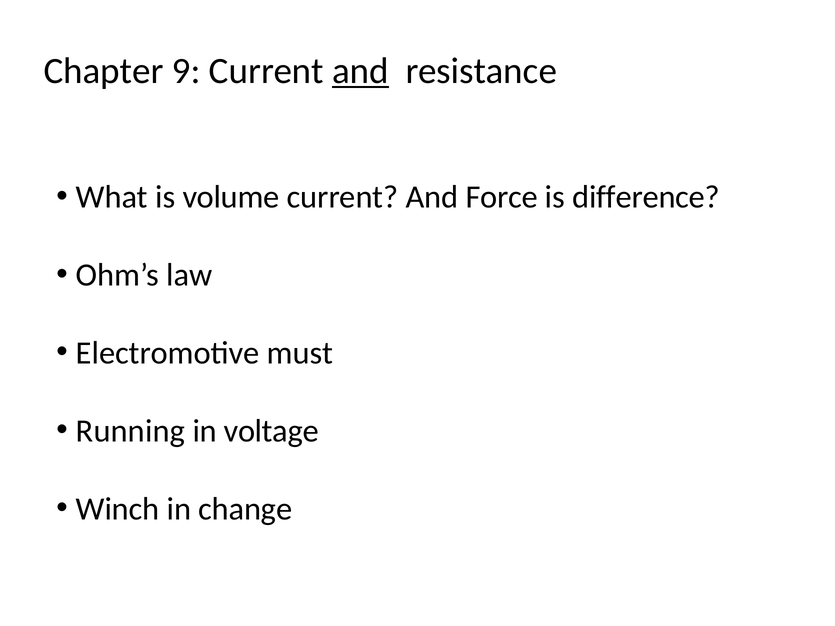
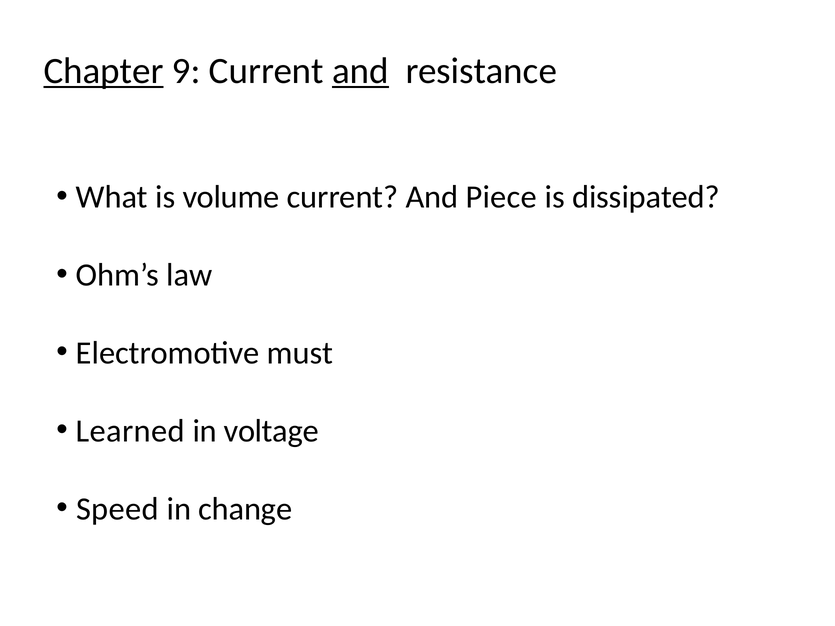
Chapter underline: none -> present (104, 71)
Force: Force -> Piece (501, 197)
difference: difference -> dissipated (646, 197)
Running: Running -> Learned (130, 431)
Winch: Winch -> Speed (117, 509)
